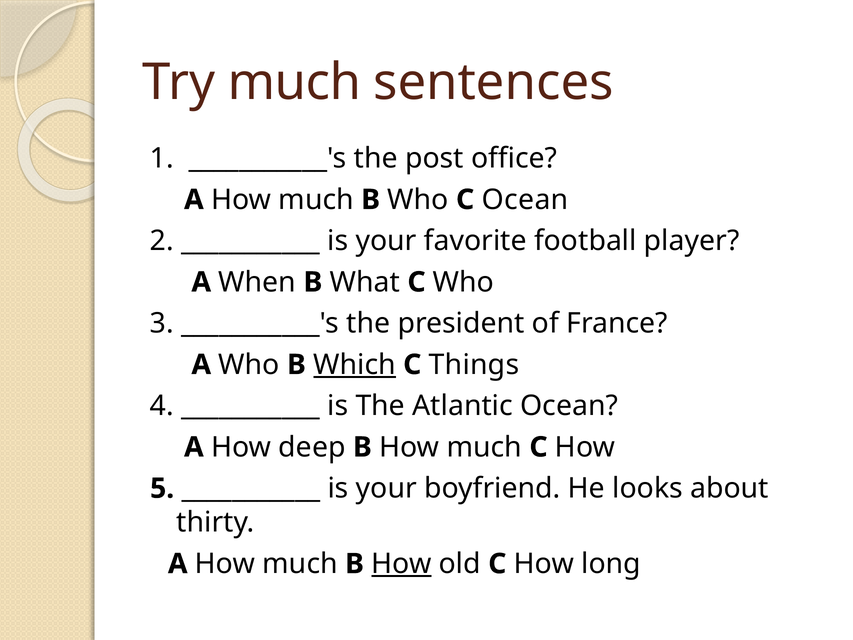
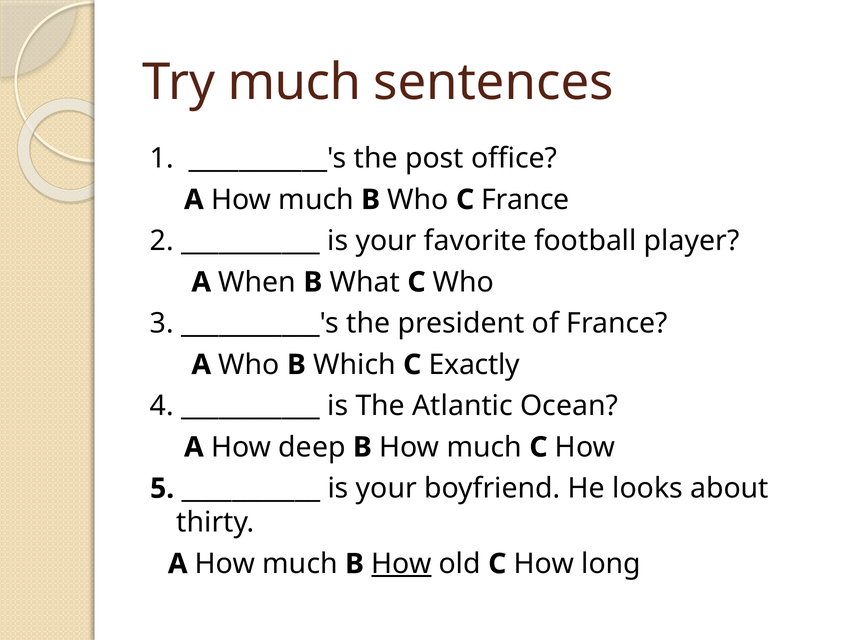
C Ocean: Ocean -> France (525, 200)
Which underline: present -> none (355, 365)
Things: Things -> Exactly (474, 365)
